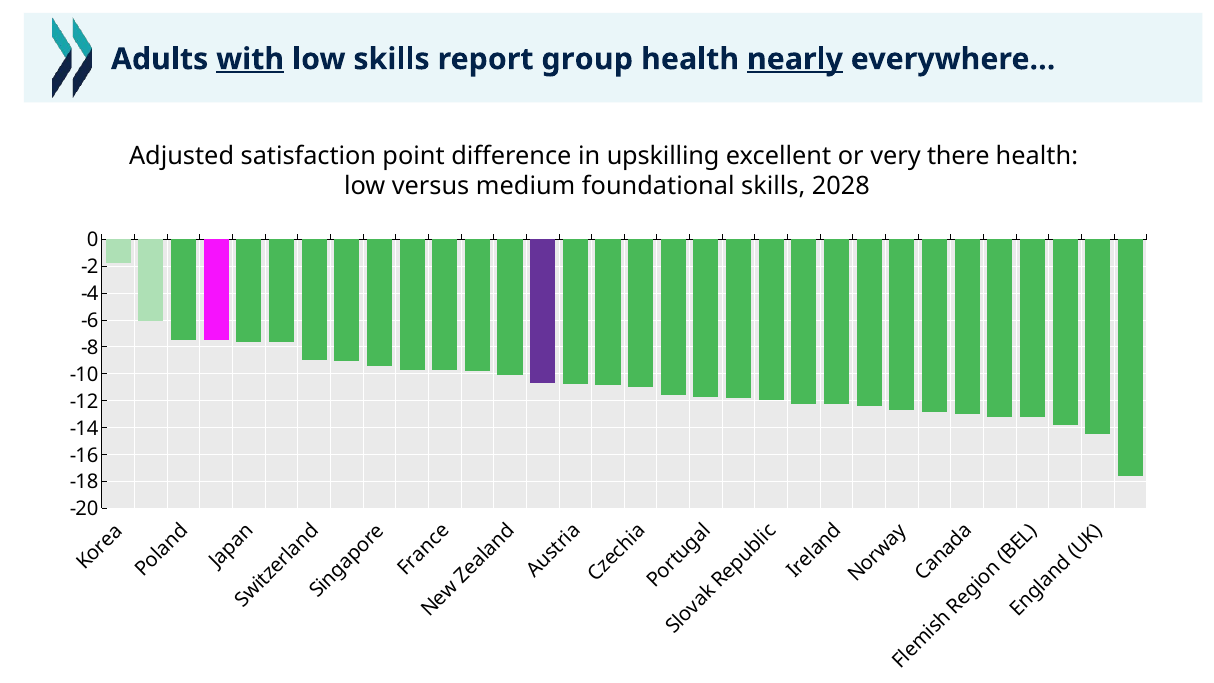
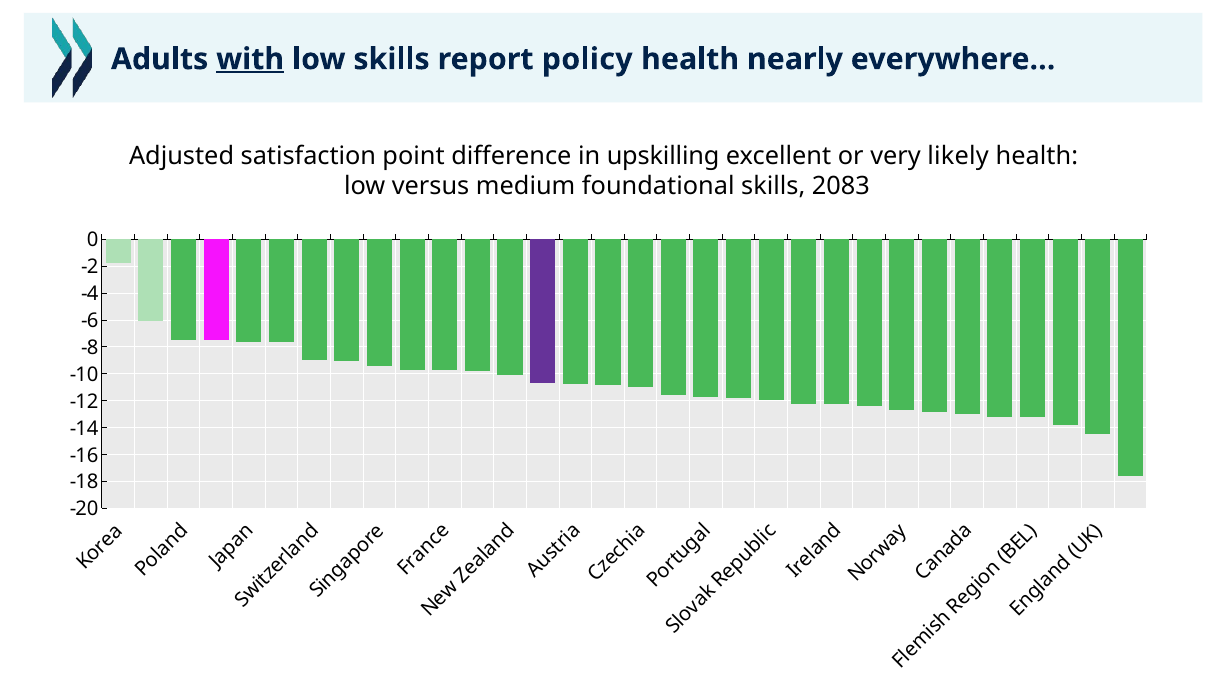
group: group -> policy (587, 59)
nearly underline: present -> none (795, 59)
there: there -> likely (958, 156)
2028: 2028 -> 2083 (841, 186)
